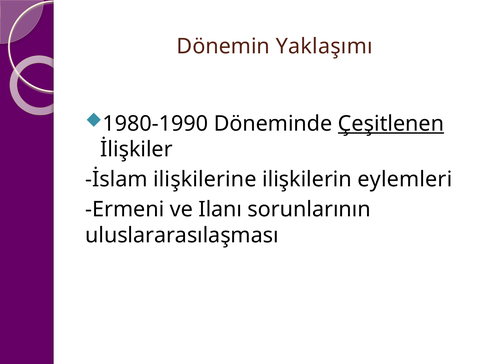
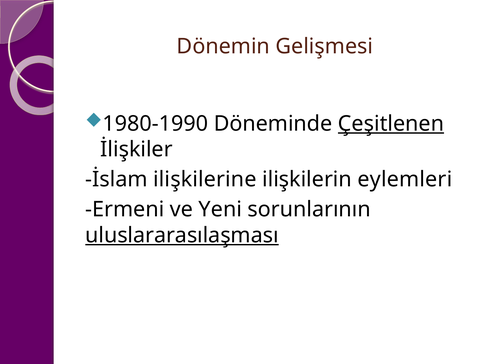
Yaklaşımı: Yaklaşımı -> Gelişmesi (324, 46)
Ilanı: Ilanı -> Yeni (220, 209)
uluslararasılaşması underline: none -> present (182, 235)
